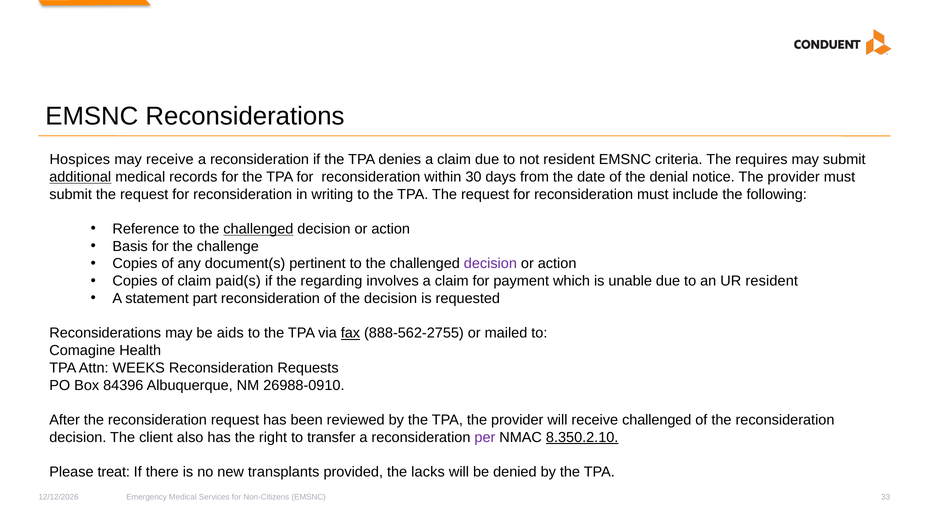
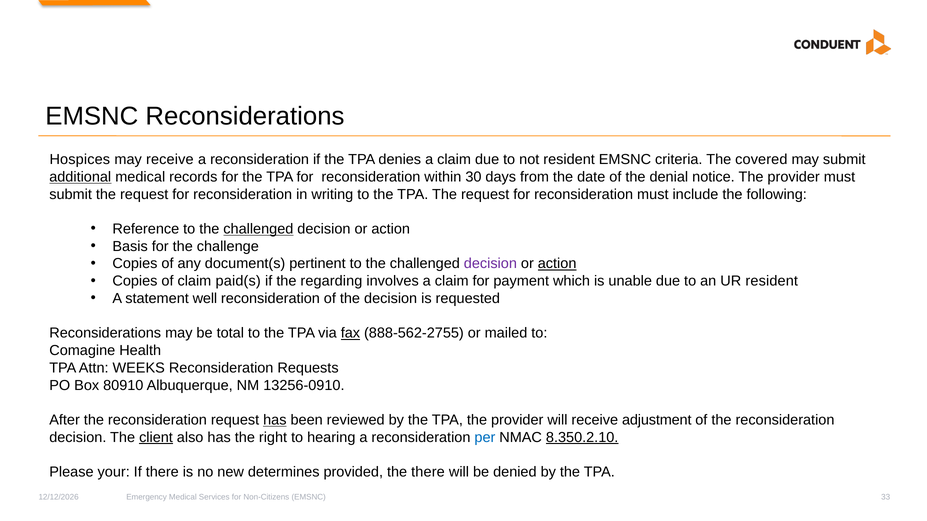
requires: requires -> covered (761, 160)
action underline: none -> present (557, 264)
part: part -> well (205, 299)
aids: aids -> total (230, 333)
84396: 84396 -> 80910 (123, 386)
26988-0910: 26988-0910 -> 13256-0910 (304, 386)
has underline: none -> present (275, 420)
receive challenged: challenged -> adjustment (657, 420)
client underline: none -> present (156, 438)
transfer: transfer -> hearing (331, 438)
per colour: purple -> blue (485, 438)
treat: treat -> your (114, 472)
transplants: transplants -> determines (284, 472)
the lacks: lacks -> there (428, 472)
